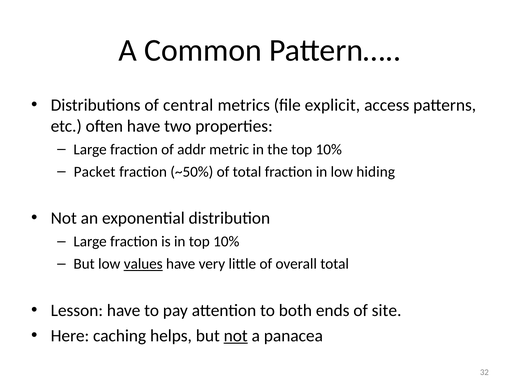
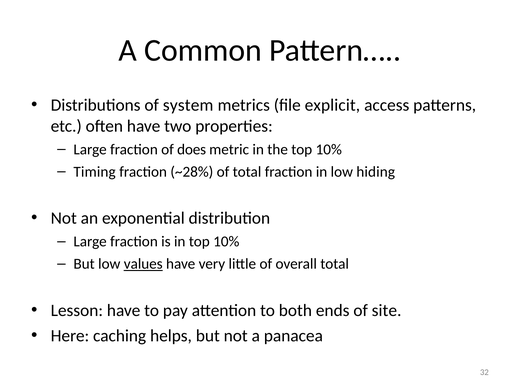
central: central -> system (188, 105)
addr: addr -> does (192, 149)
Packet: Packet -> Timing (95, 172)
~50%: ~50% -> ~28% (192, 172)
not underline: present -> none (236, 336)
